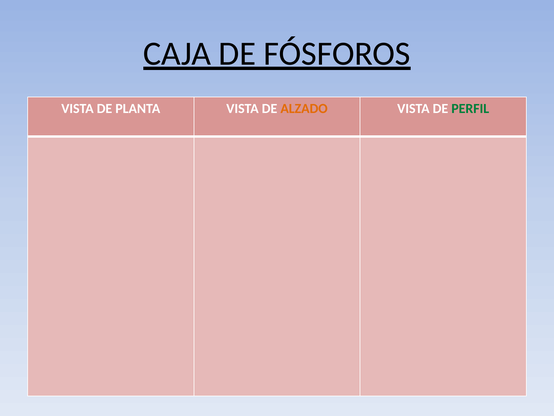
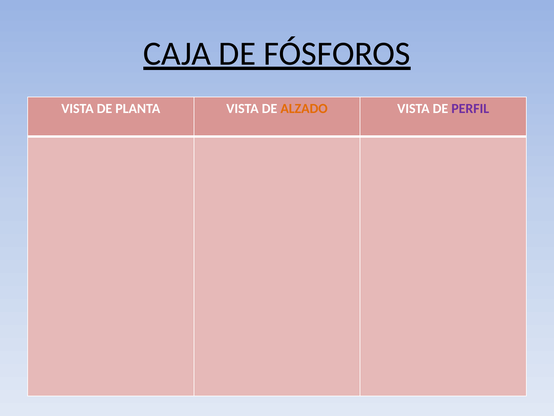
PERFIL colour: green -> purple (470, 108)
